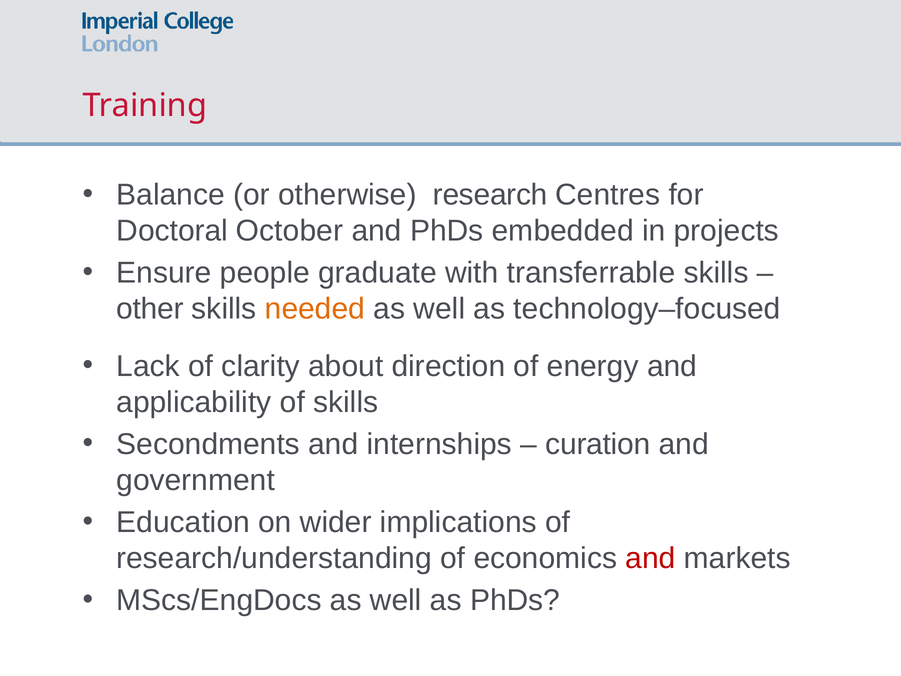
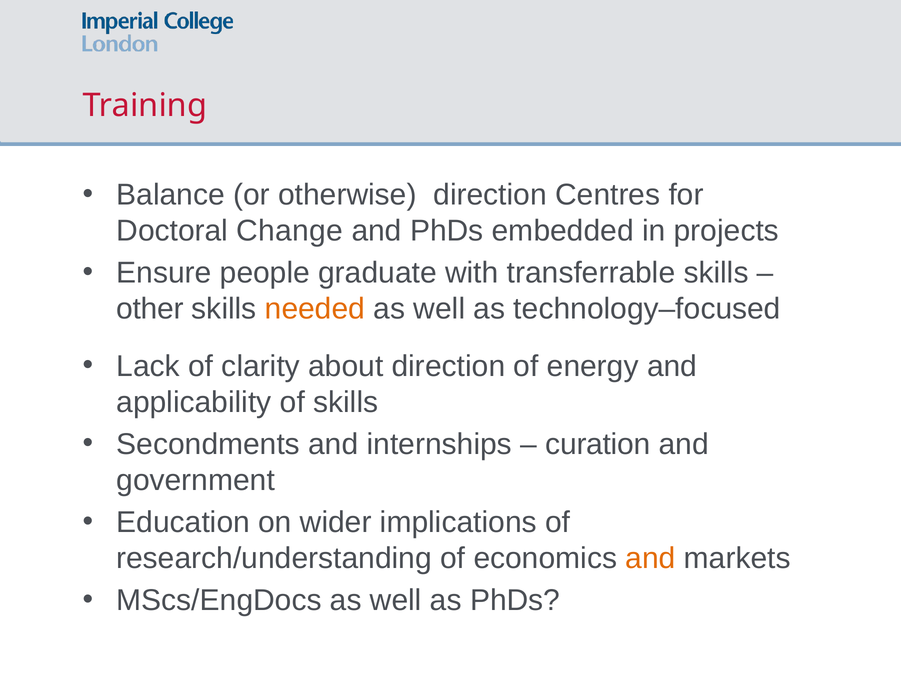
otherwise research: research -> direction (490, 195)
October: October -> Change (289, 231)
and colour: red -> orange (650, 558)
